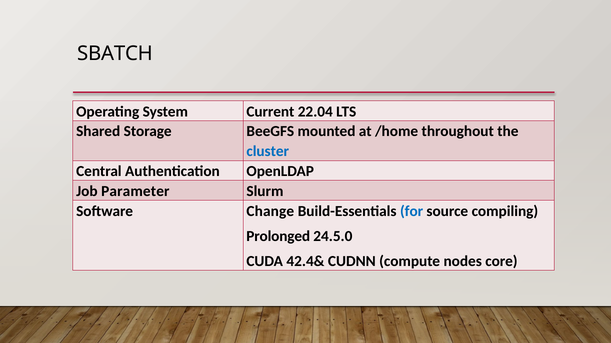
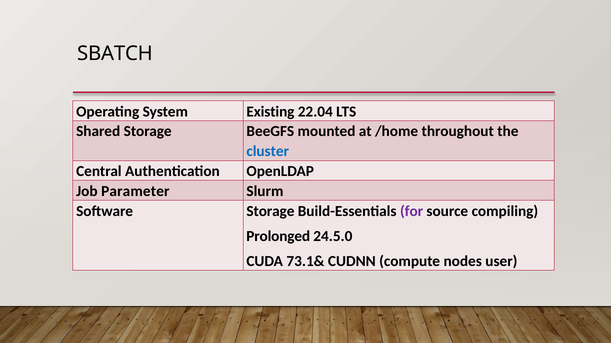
Current: Current -> Existing (270, 112)
Software Change: Change -> Storage (270, 212)
for colour: blue -> purple (412, 212)
42.4&: 42.4& -> 73.1& (305, 262)
core: core -> user (501, 262)
